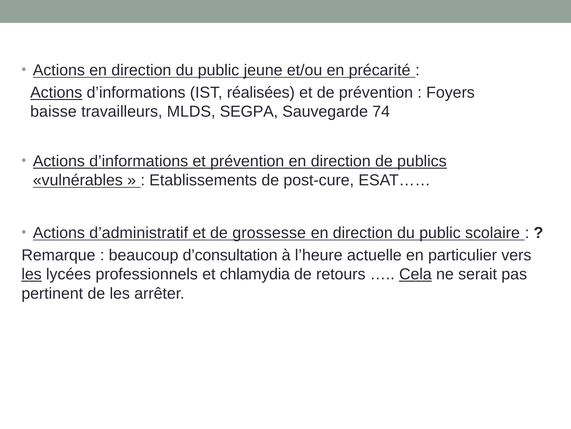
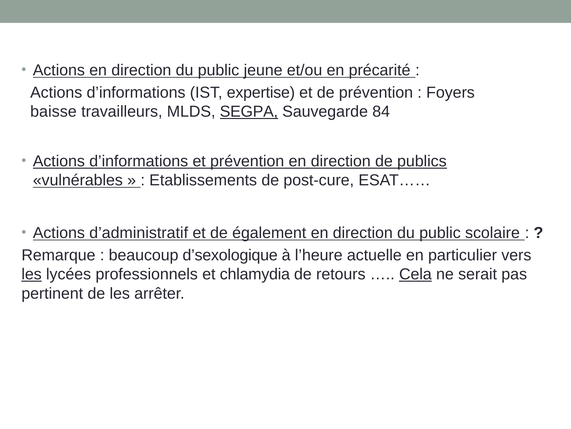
Actions underline: present -> none (56, 92)
réalisées: réalisées -> expertise (261, 92)
SEGPA underline: none -> present (249, 111)
74: 74 -> 84 (381, 111)
grossesse: grossesse -> également (269, 233)
d’consultation: d’consultation -> d’sexologique (230, 255)
